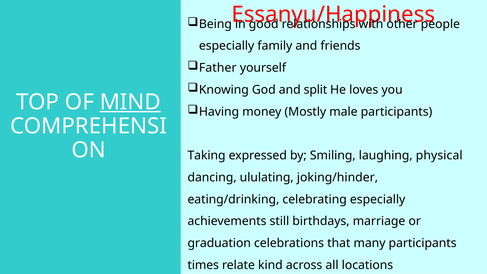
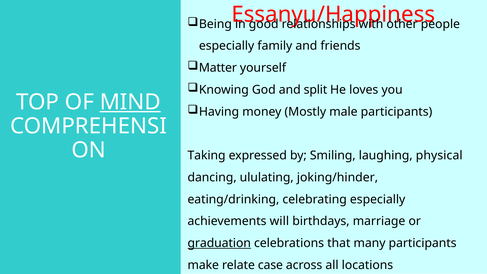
Father: Father -> Matter (218, 68)
still: still -> will (279, 221)
graduation underline: none -> present (219, 243)
times: times -> make (203, 265)
kind: kind -> case (270, 265)
